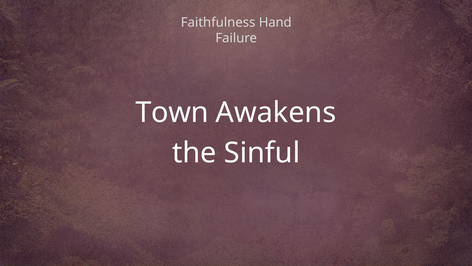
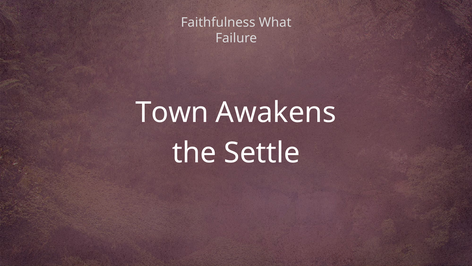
Hand: Hand -> What (275, 22)
Sinful: Sinful -> Settle (262, 153)
